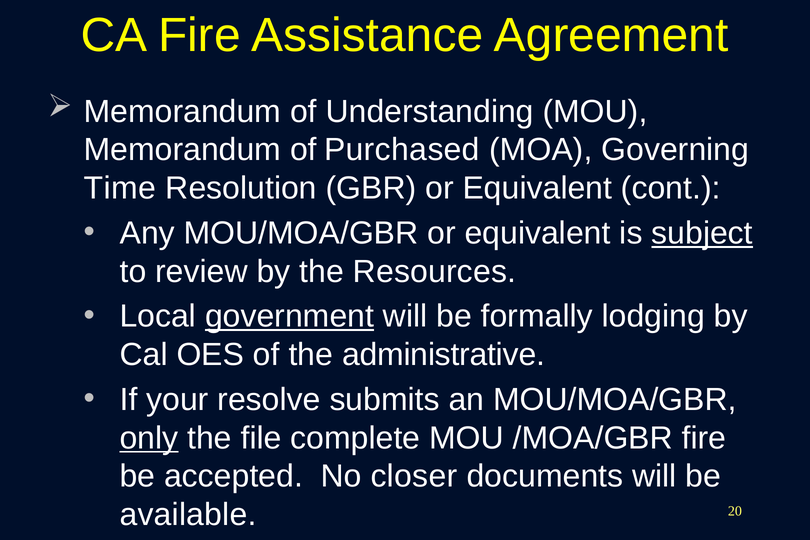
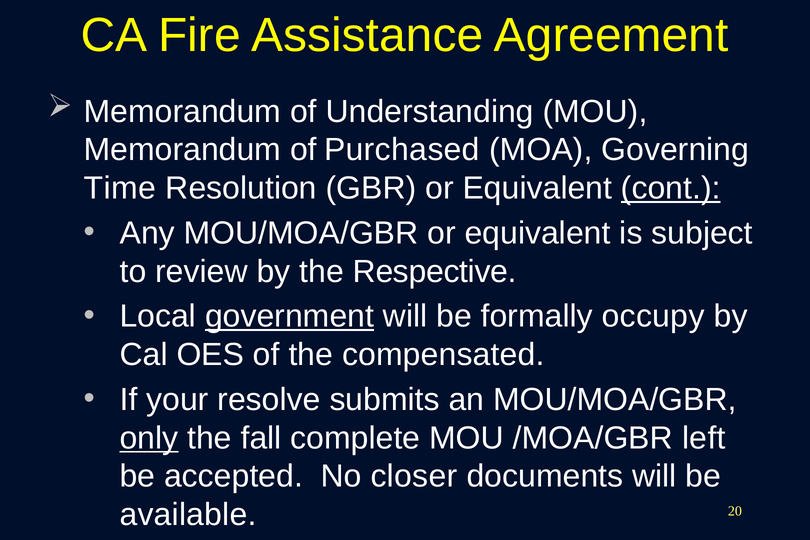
cont underline: none -> present (671, 188)
subject underline: present -> none (702, 233)
Resources: Resources -> Respective (435, 272)
lodging: lodging -> occupy (653, 316)
administrative: administrative -> compensated (443, 355)
file: file -> fall (261, 438)
/MOA/GBR fire: fire -> left (704, 438)
